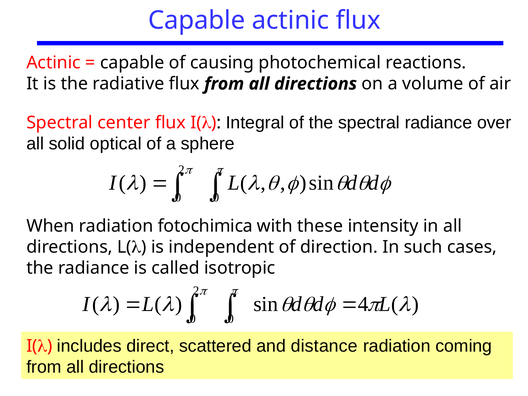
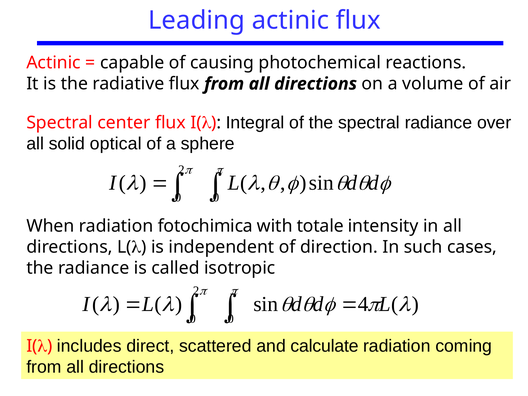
Capable: Capable -> Leading (197, 20)
these: these -> totale (320, 226)
distance: distance -> calculate (325, 346)
